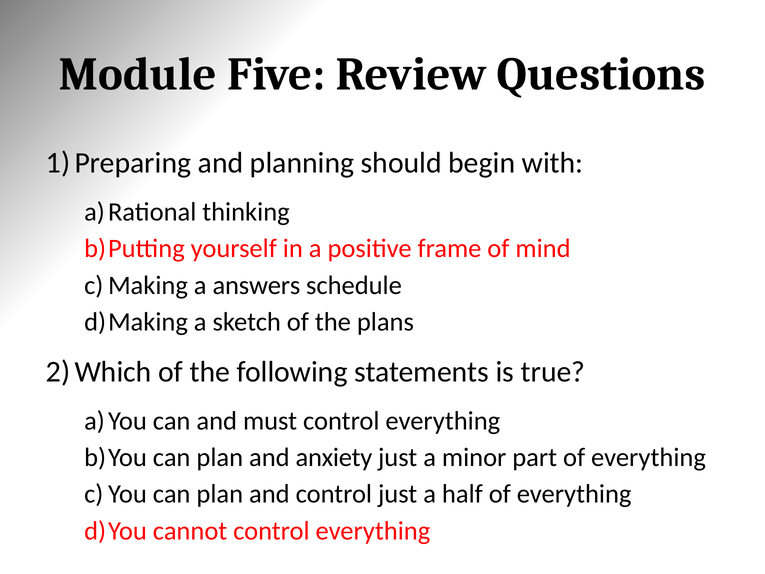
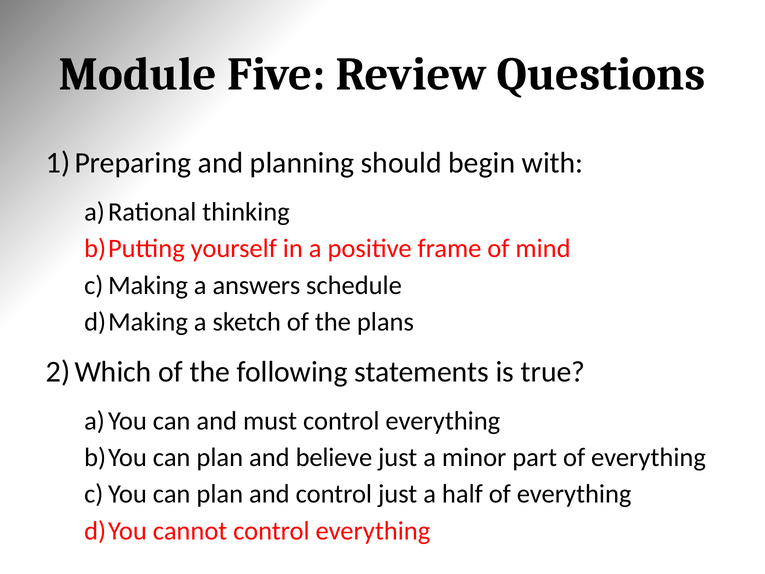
anxiety: anxiety -> believe (334, 457)
